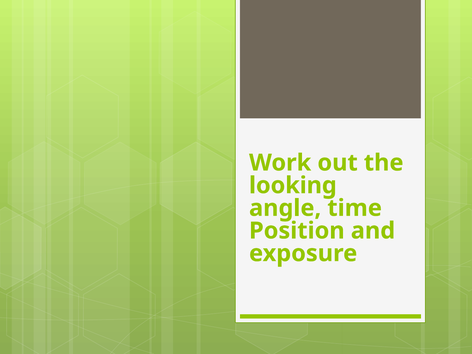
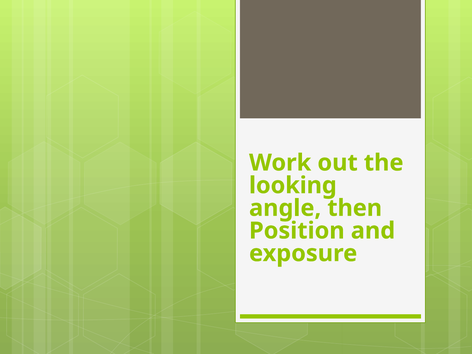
time: time -> then (355, 208)
